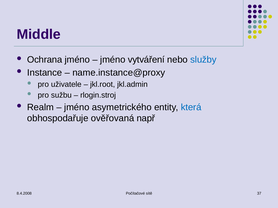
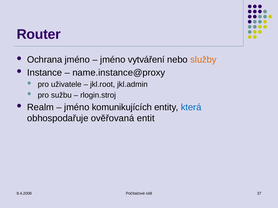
Middle: Middle -> Router (39, 34)
služby colour: blue -> orange (203, 60)
asymetrického: asymetrického -> komunikujících (122, 107)
např: např -> entit (146, 119)
